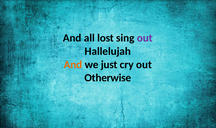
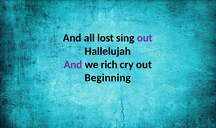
And colour: orange -> purple (73, 65)
just: just -> rich (109, 65)
Otherwise: Otherwise -> Beginning (108, 78)
